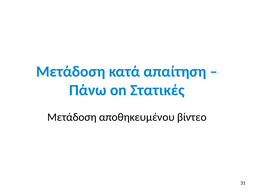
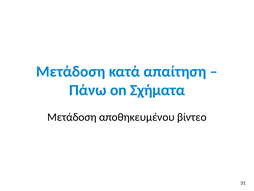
Στατικές: Στατικές -> Σχήματα (158, 90)
